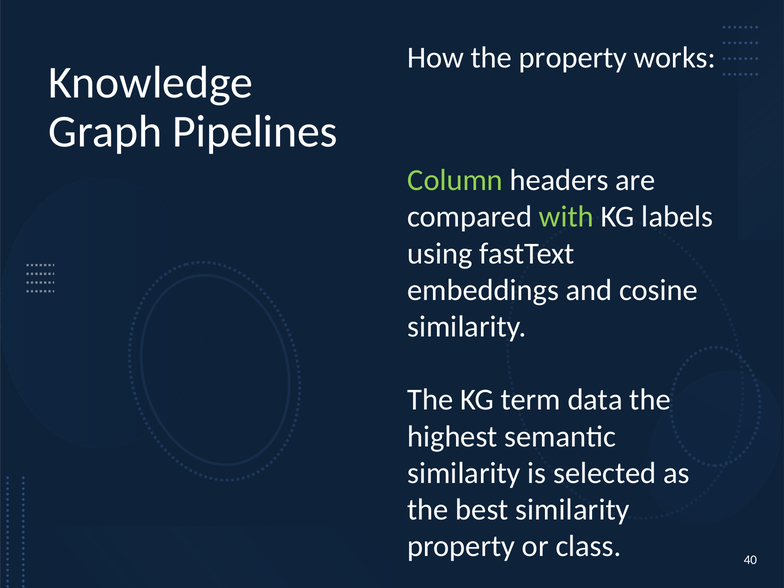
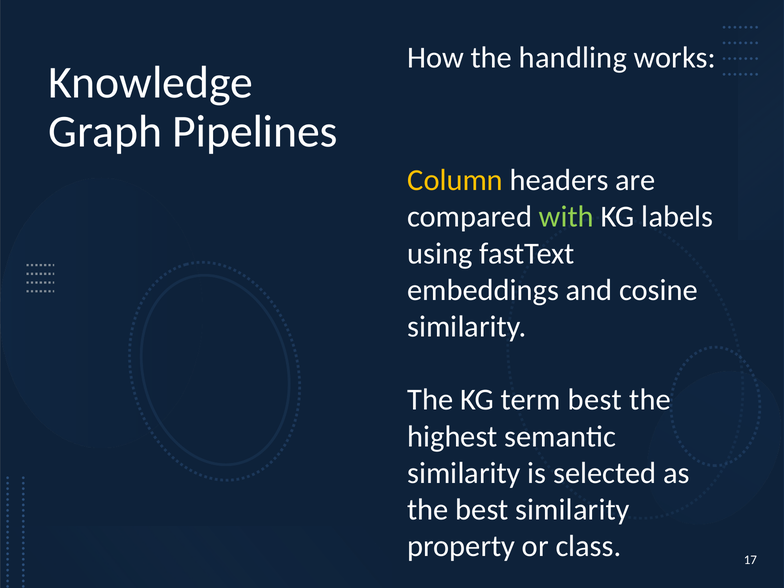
the property: property -> handling (573, 58)
Column colour: light green -> yellow (455, 180)
term data: data -> best (595, 400)
40: 40 -> 17 (750, 560)
